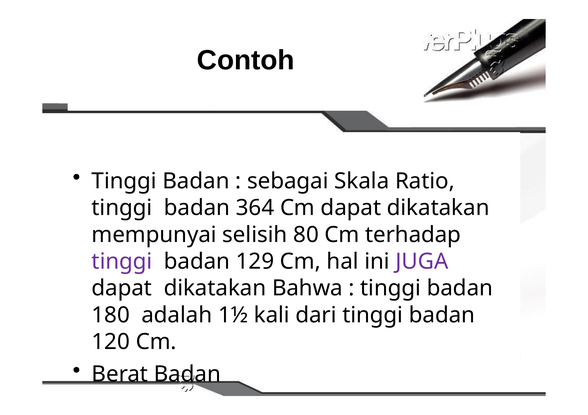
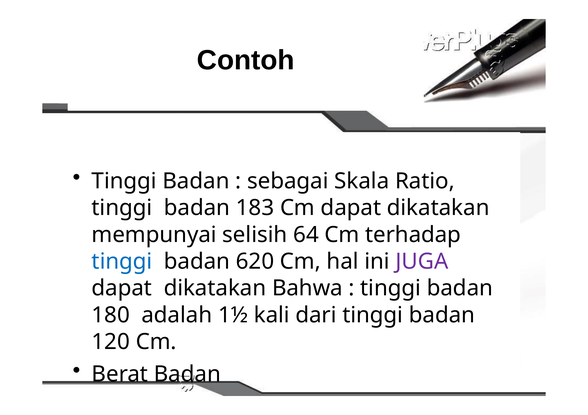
364: 364 -> 183 (255, 208)
80: 80 -> 64 (306, 235)
tinggi colour: purple -> blue (122, 262)
129: 129 -> 620 (255, 262)
